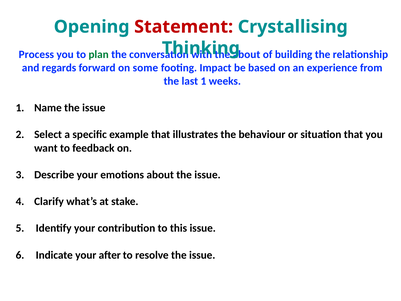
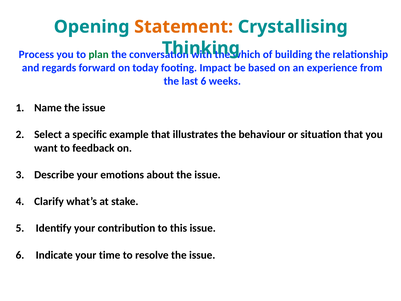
Statement colour: red -> orange (184, 27)
about: about -> which (247, 54)
some: some -> today (146, 68)
last 1: 1 -> 6 (203, 81)
after: after -> time (110, 255)
